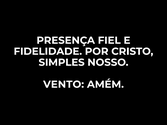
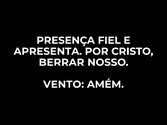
FIDELIDADE: FIDELIDADE -> APRESENTA (48, 51)
SIMPLES: SIMPLES -> BERRAR (62, 63)
